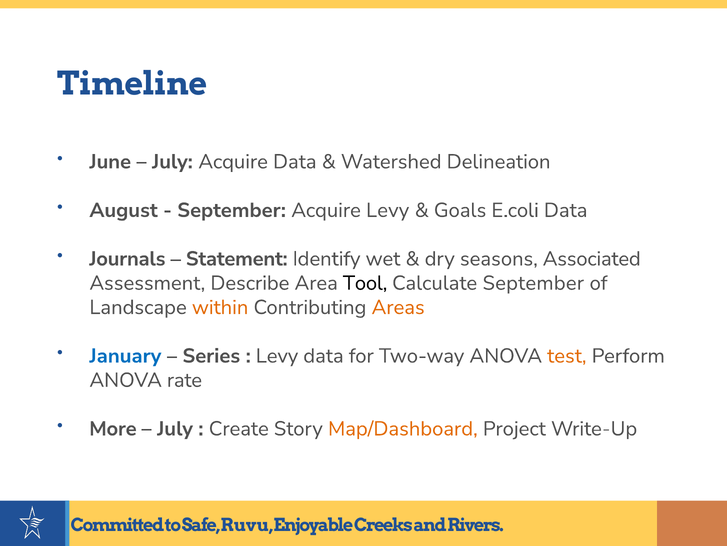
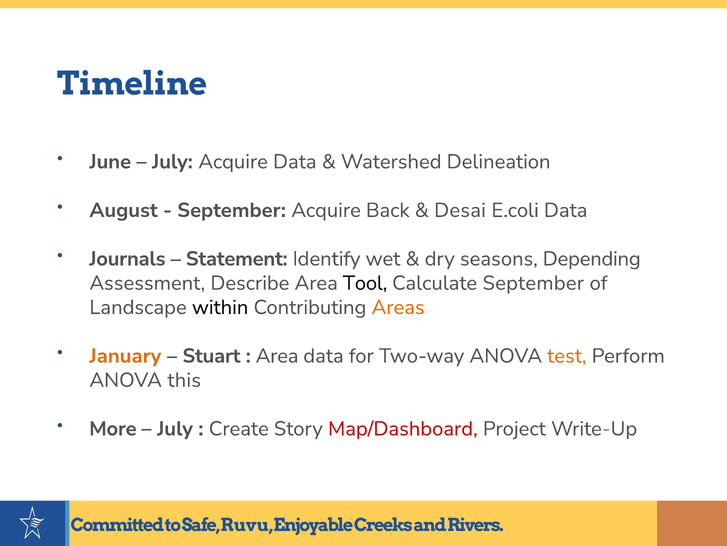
Acquire Levy: Levy -> Back (388, 210)
Goals: Goals -> Desai (460, 210)
Associated: Associated -> Depending (592, 258)
within colour: orange -> black (220, 307)
January colour: blue -> orange (125, 355)
Series: Series -> Stuart (211, 355)
Levy: Levy -> Area (277, 355)
rate: rate -> this (184, 380)
Map/Dashboard colour: orange -> red (403, 428)
